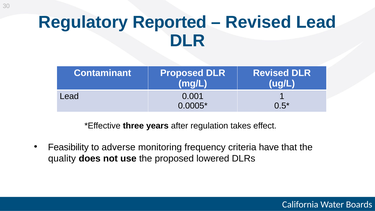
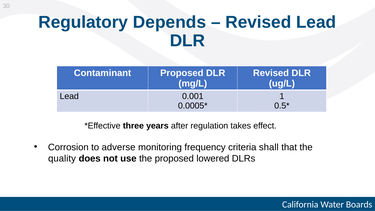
Reported: Reported -> Depends (169, 22)
Feasibility: Feasibility -> Corrosion (68, 147)
have: have -> shall (269, 147)
